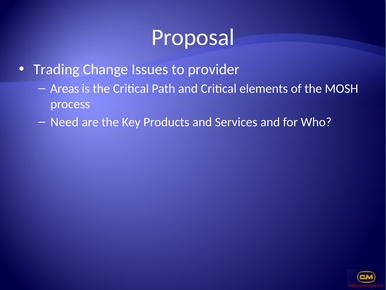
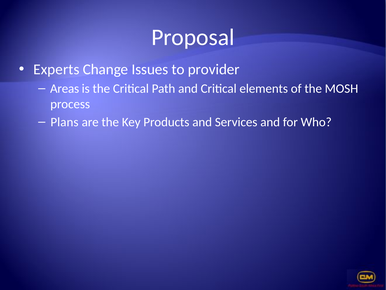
Trading: Trading -> Experts (56, 69)
Need: Need -> Plans (64, 122)
